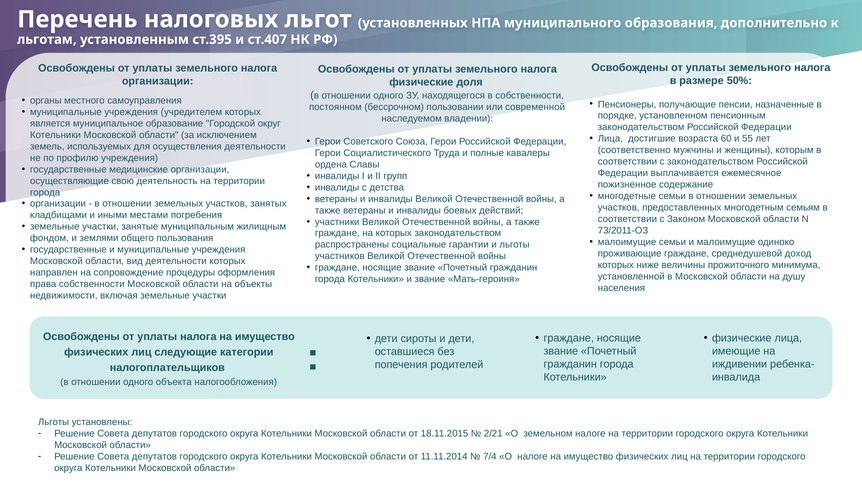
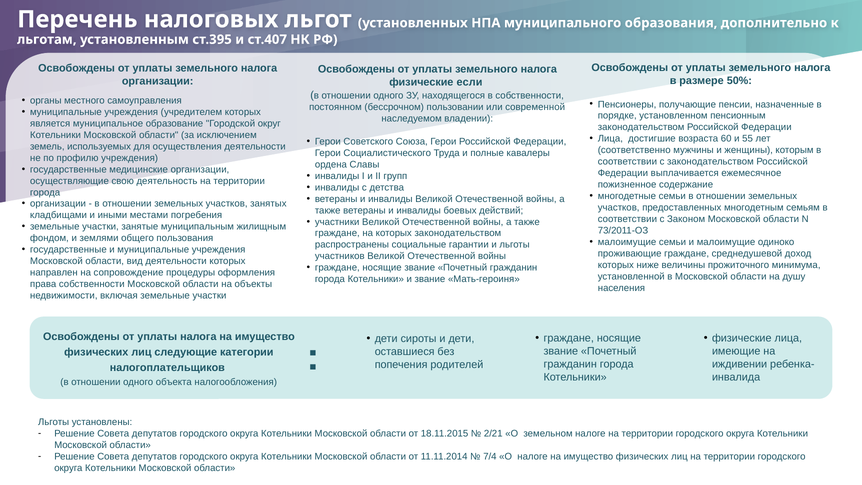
доля: доля -> если (469, 82)
